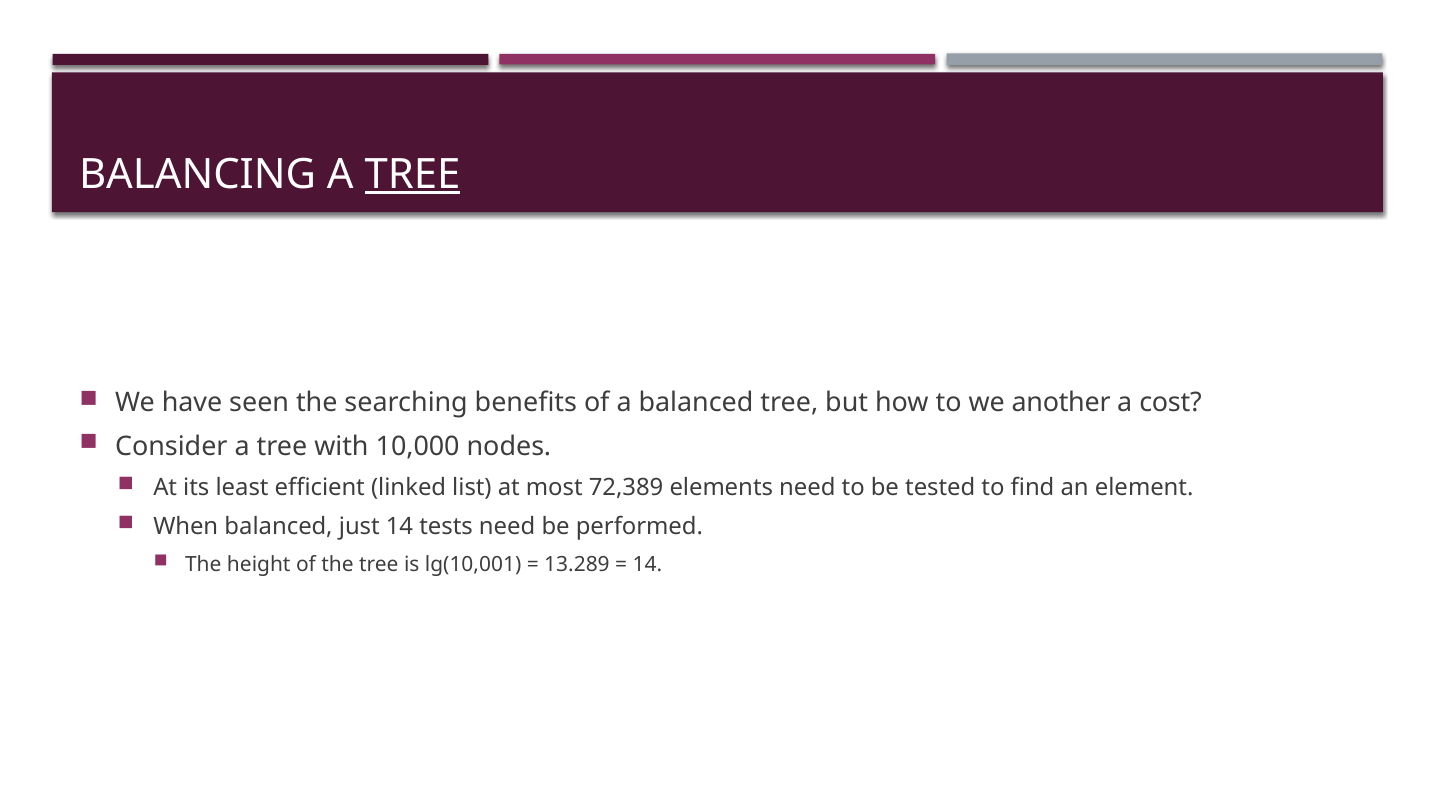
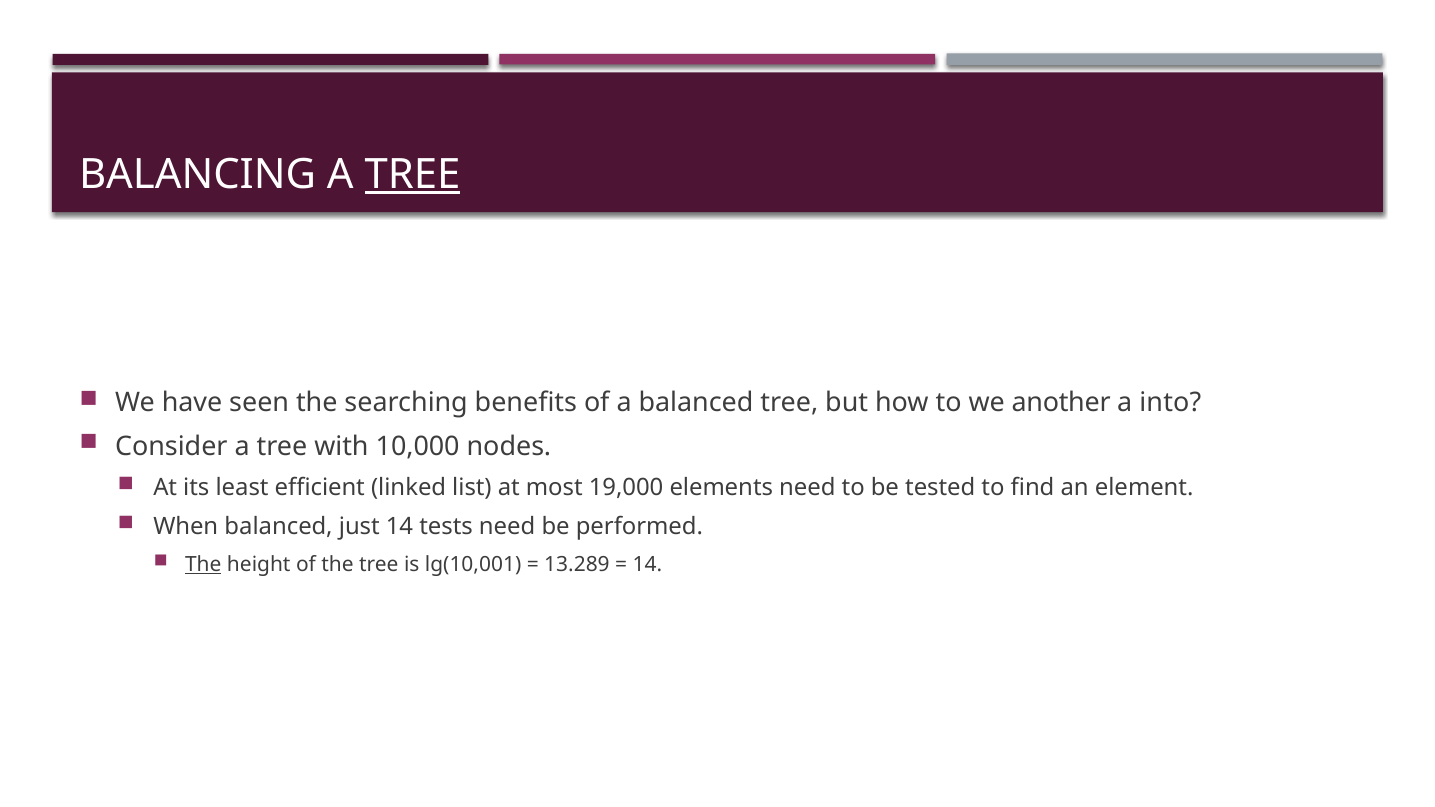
cost: cost -> into (1170, 403)
72,389: 72,389 -> 19,000 (626, 488)
The underline: none -> present (203, 565)
